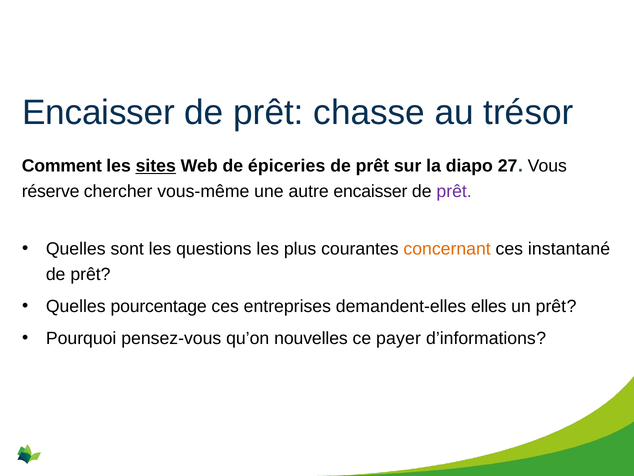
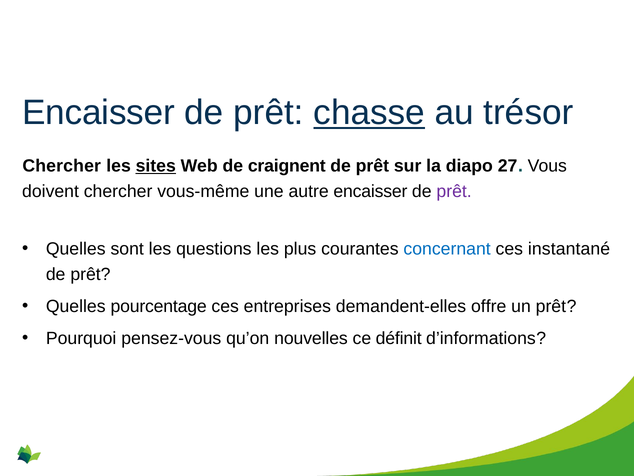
chasse underline: none -> present (369, 113)
Comment: Comment -> Chercher (62, 166)
épiceries: épiceries -> craignent (287, 166)
réserve: réserve -> doivent (51, 191)
concernant colour: orange -> blue (447, 249)
elles: elles -> offre (489, 306)
payer: payer -> définit (399, 338)
